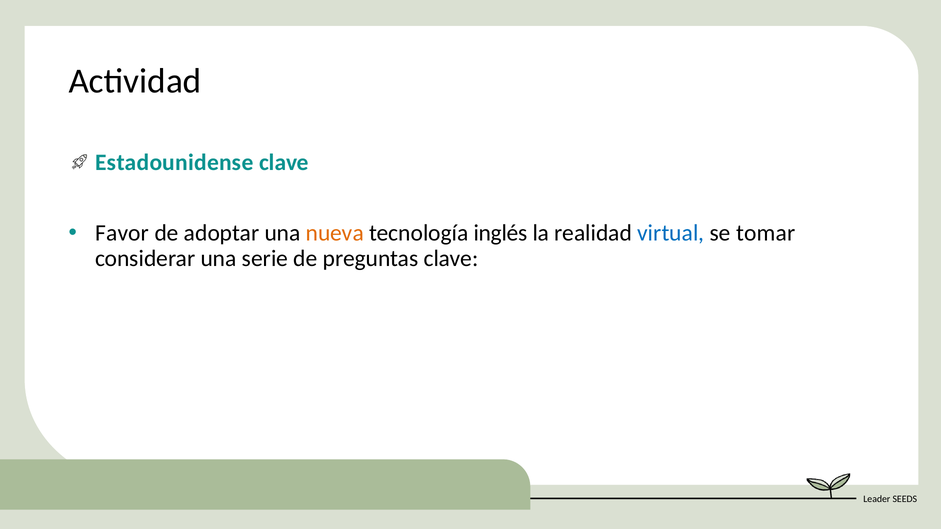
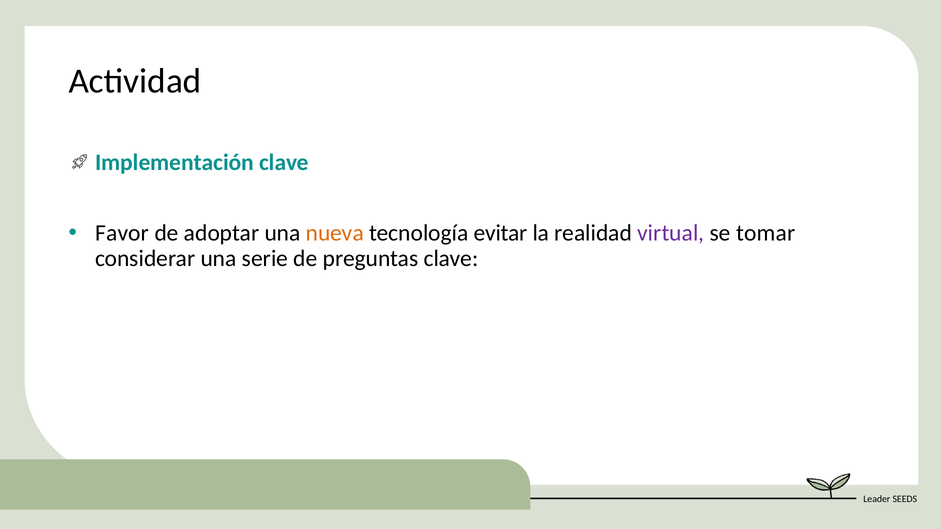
Estadounidense: Estadounidense -> Implementación (174, 163)
inglés: inglés -> evitar (501, 233)
virtual colour: blue -> purple (671, 233)
